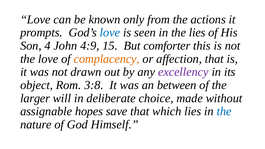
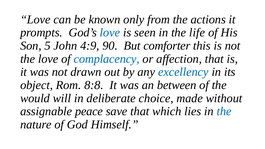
the lies: lies -> life (197, 33)
4: 4 -> 5 (48, 46)
15: 15 -> 90 (110, 46)
complacency colour: orange -> blue (107, 59)
excellency colour: purple -> blue (183, 72)
3:8: 3:8 -> 8:8 (94, 85)
larger: larger -> would (35, 98)
hopes: hopes -> peace (89, 111)
